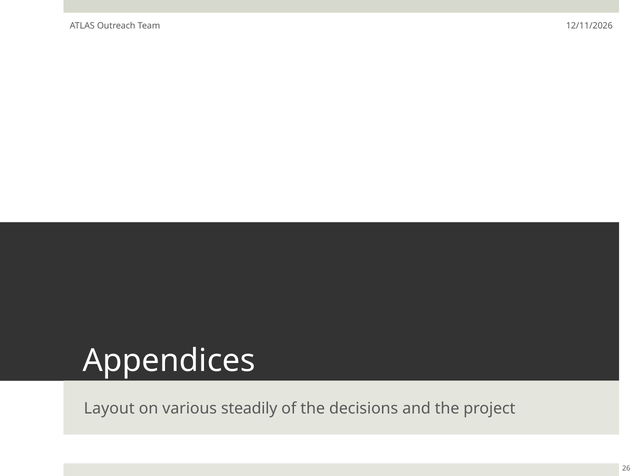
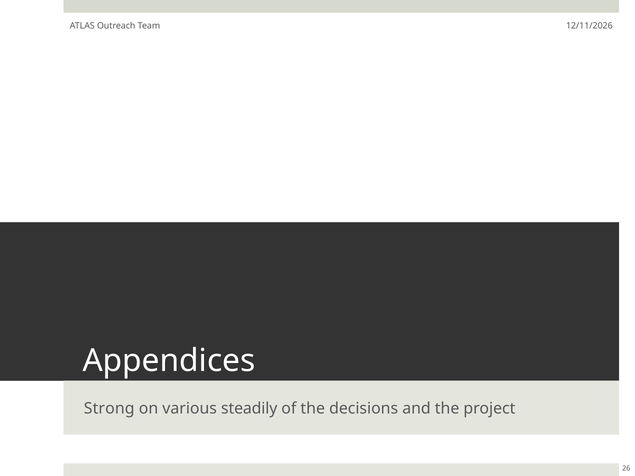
Layout: Layout -> Strong (109, 409)
